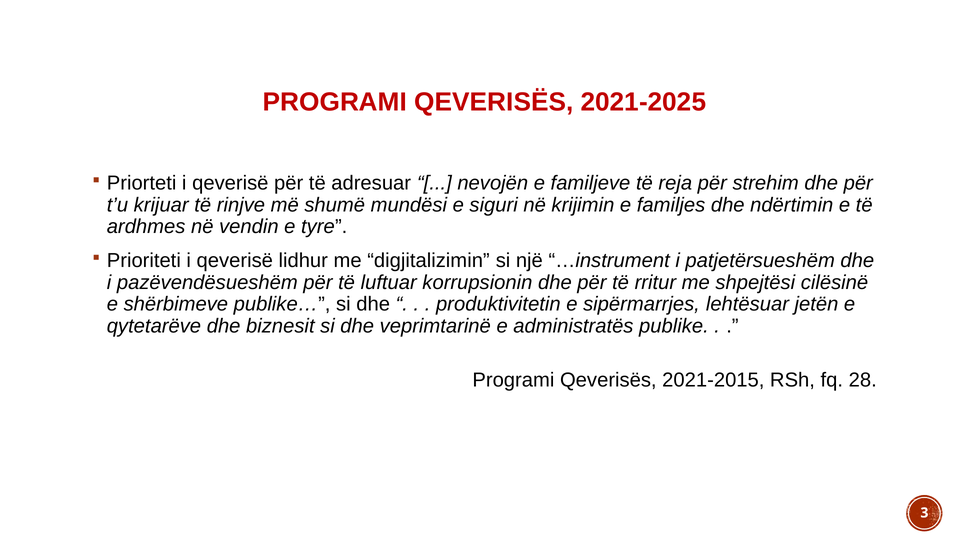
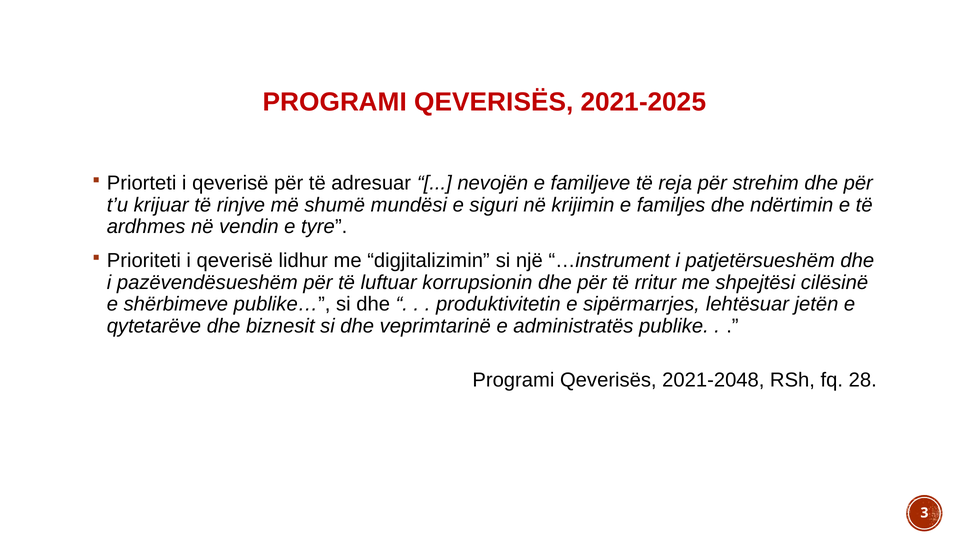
2021-2015: 2021-2015 -> 2021-2048 (713, 380)
